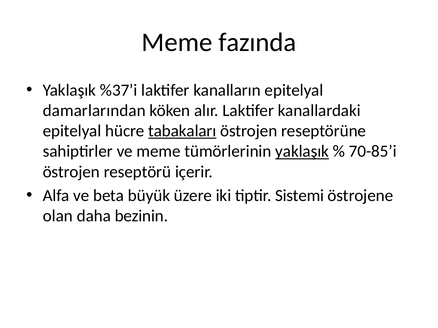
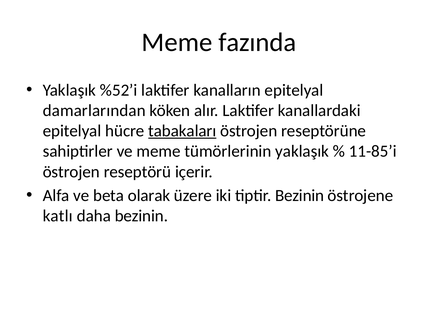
%37’i: %37’i -> %52’i (119, 90)
yaklaşık underline: present -> none (302, 152)
70-85’i: 70-85’i -> 11-85’i (373, 152)
büyük: büyük -> olarak (149, 196)
tiptir Sistemi: Sistemi -> Bezinin (300, 196)
olan: olan -> katlı (58, 216)
